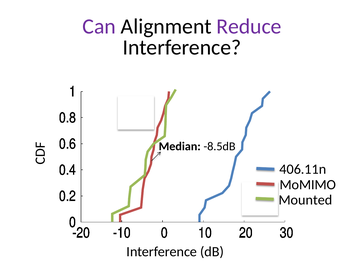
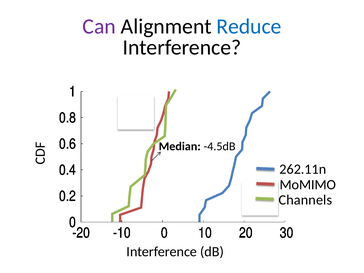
Reduce colour: purple -> blue (249, 27)
-8.5dB: -8.5dB -> -4.5dB (220, 146)
406.11n: 406.11n -> 262.11n (303, 169)
Mounted: Mounted -> Channels (305, 200)
